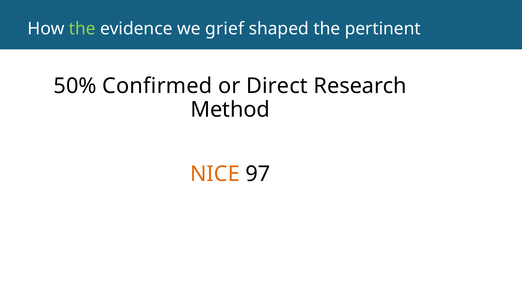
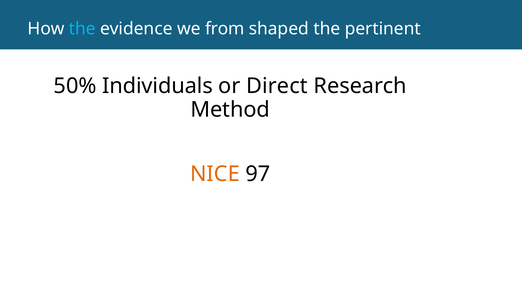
the colour: light green -> light blue (82, 29)
grief: grief -> from (225, 29)
Confirmed: Confirmed -> Individuals (157, 86)
